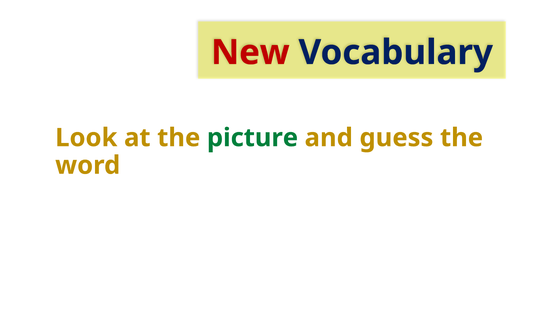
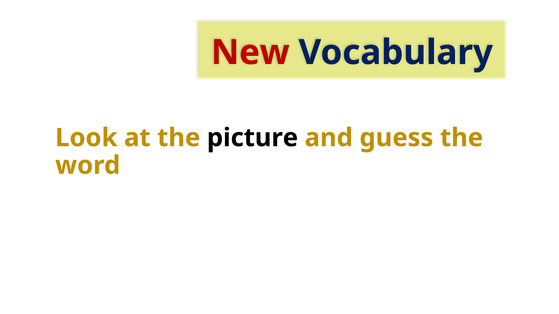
picture colour: green -> black (252, 138)
